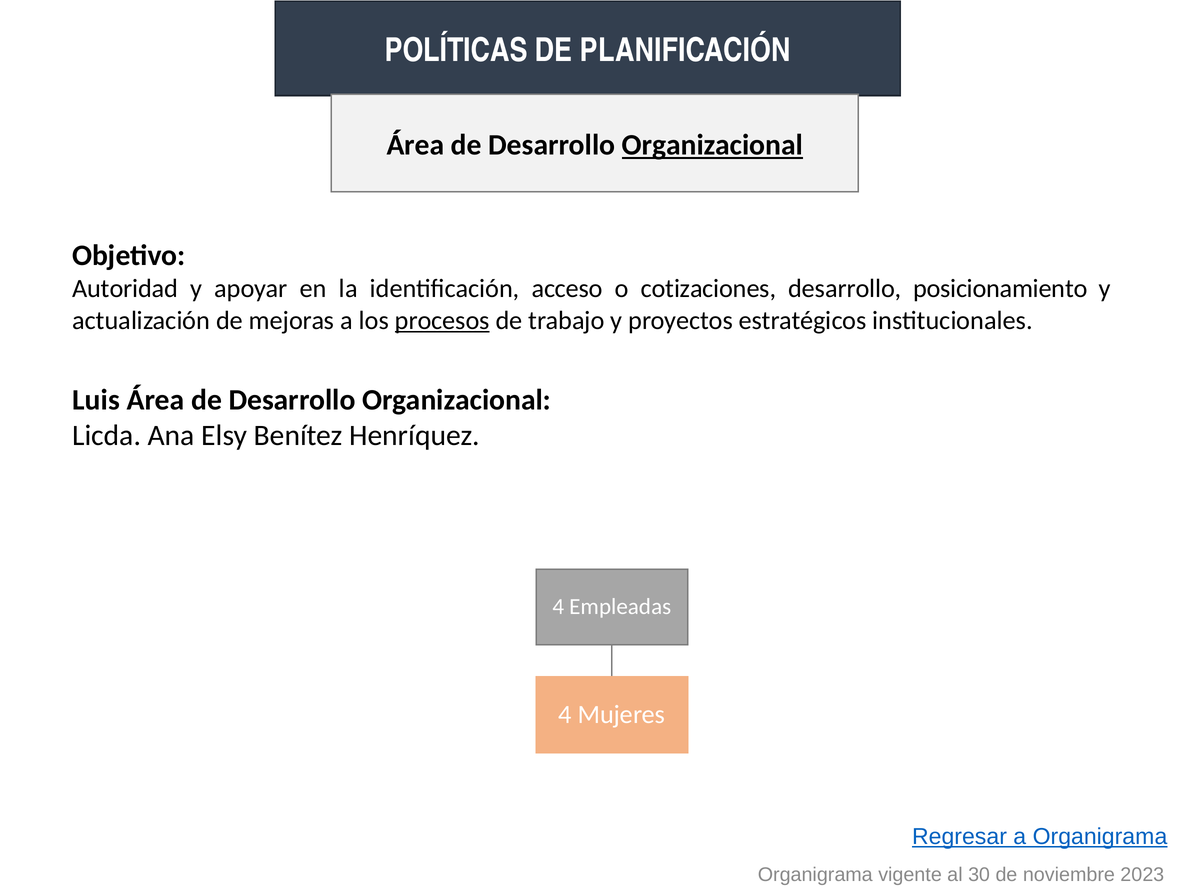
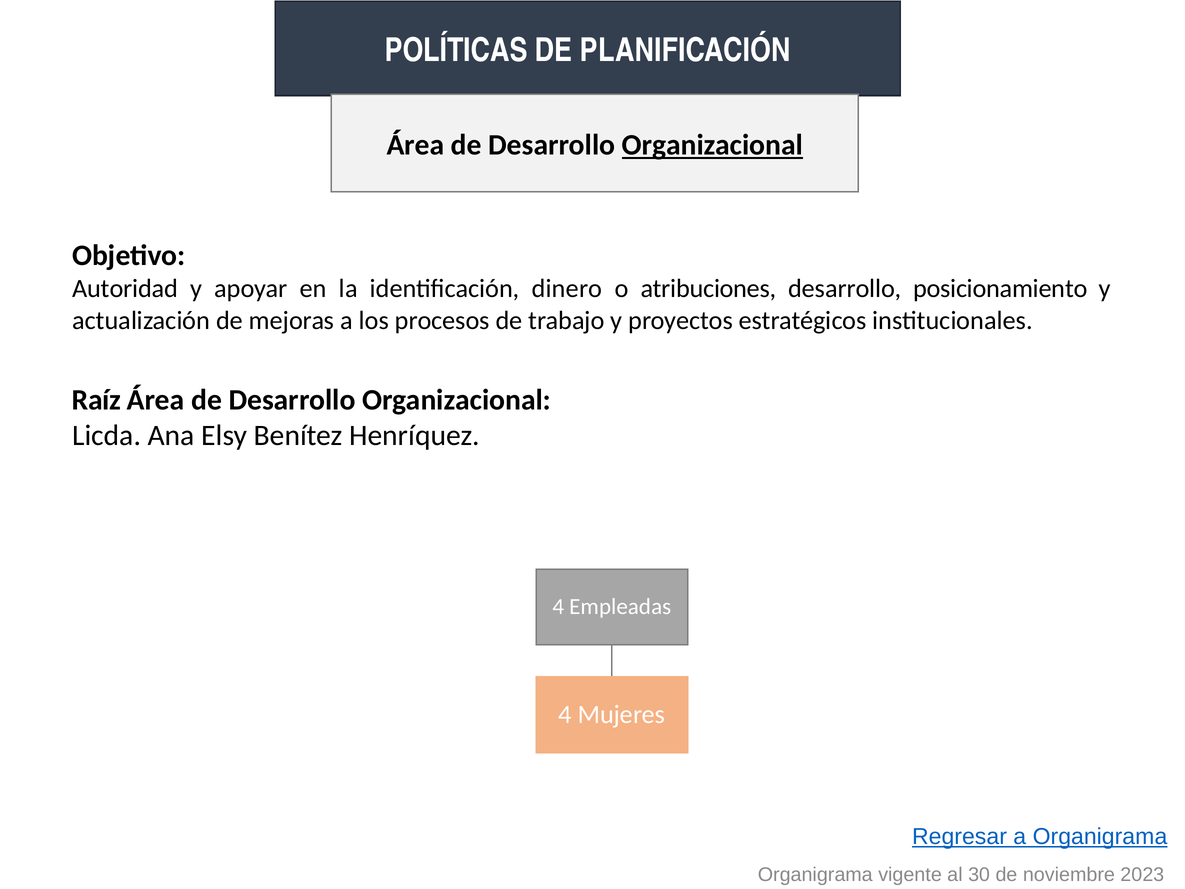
acceso: acceso -> dinero (567, 289)
cotizaciones: cotizaciones -> atribuciones (709, 289)
procesos underline: present -> none (442, 320)
Luis: Luis -> Raíz (96, 400)
